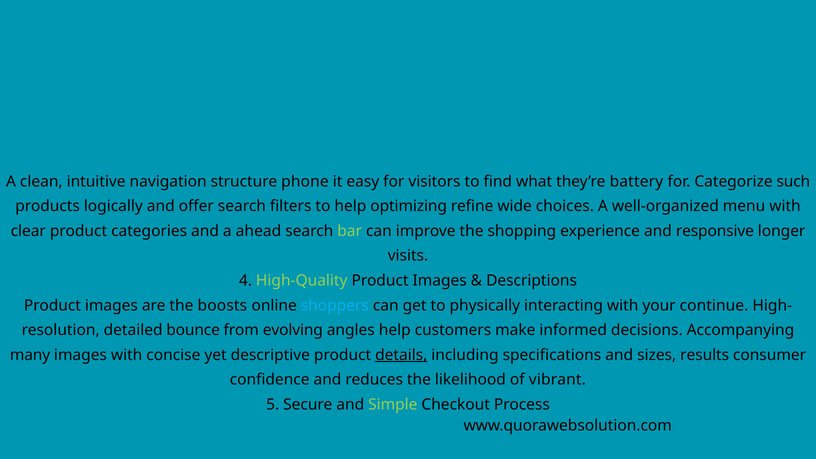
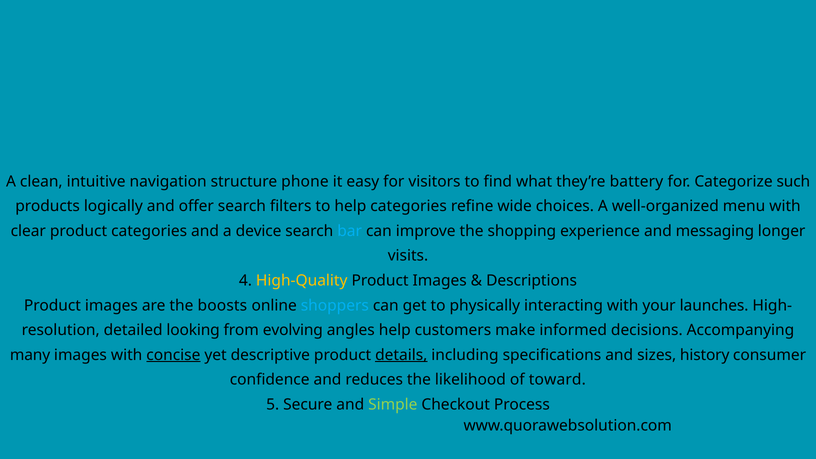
help optimizing: optimizing -> categories (409, 206)
ahead: ahead -> device (259, 231)
bar colour: light green -> light blue (350, 231)
responsive: responsive -> messaging (715, 231)
High-Quality colour: light green -> yellow (302, 281)
continue: continue -> launches (714, 305)
bounce: bounce -> looking (193, 330)
concise underline: none -> present (173, 355)
results: results -> history (705, 355)
vibrant: vibrant -> toward (557, 380)
